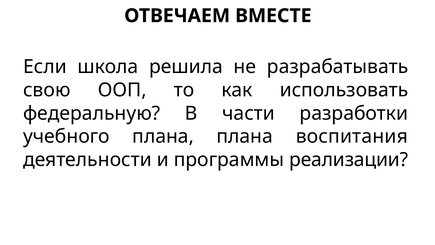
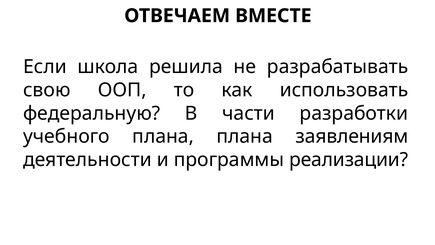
воспитания: воспитания -> заявлениям (352, 136)
